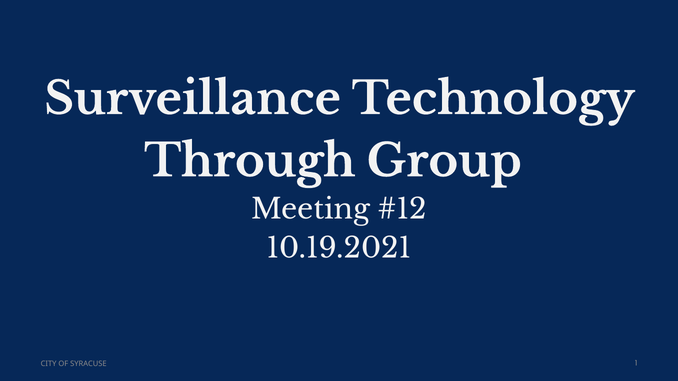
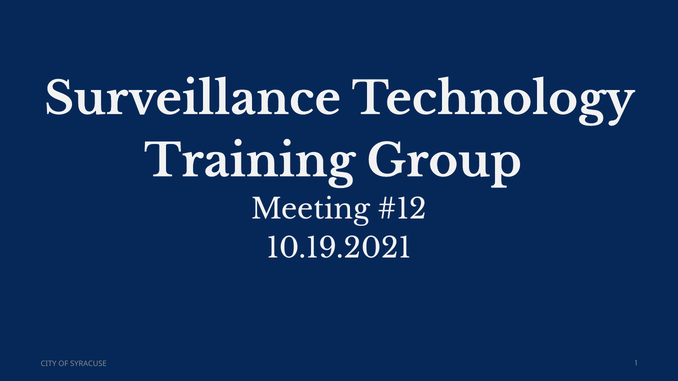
Through: Through -> Training (250, 162)
